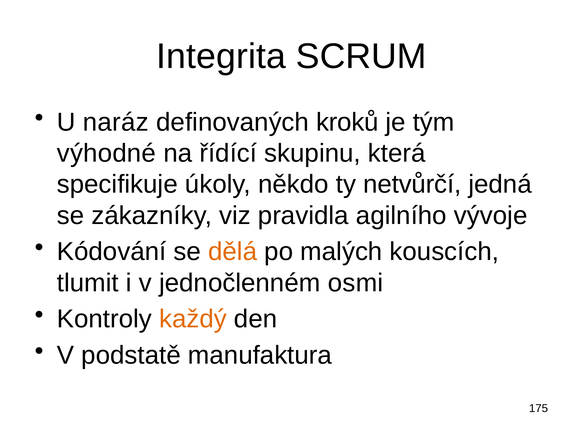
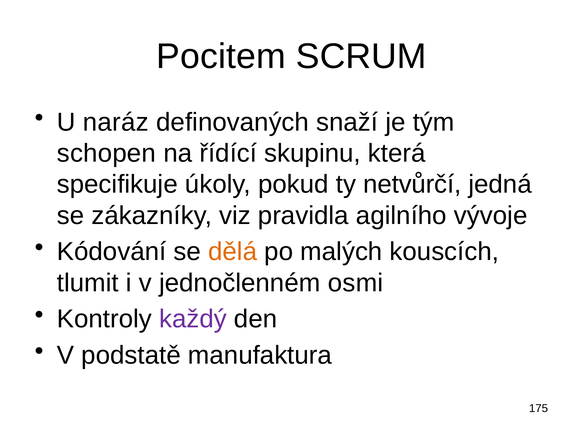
Integrita: Integrita -> Pocitem (221, 56)
kroků: kroků -> snaží (347, 122)
výhodné: výhodné -> schopen (106, 153)
někdo: někdo -> pokud (293, 185)
každý colour: orange -> purple (193, 319)
